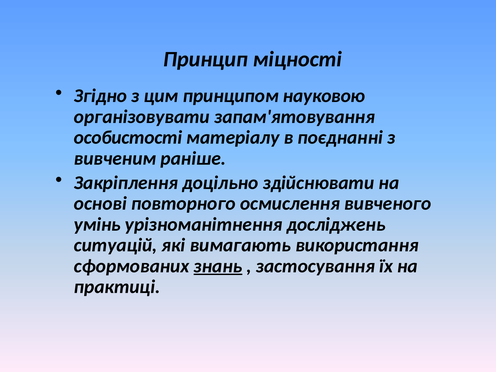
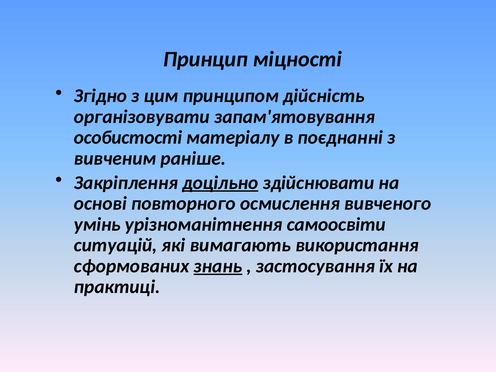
науковою: науковою -> дійсність (324, 96)
доцільно underline: none -> present (220, 183)
досліджень: досліджень -> самоосвіти (336, 224)
